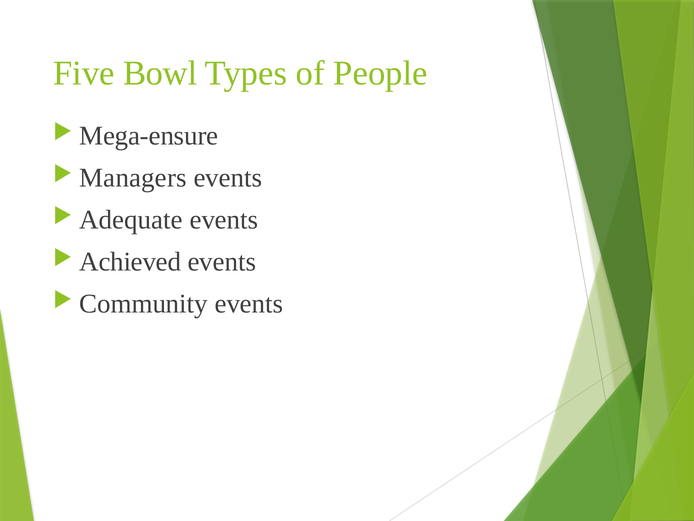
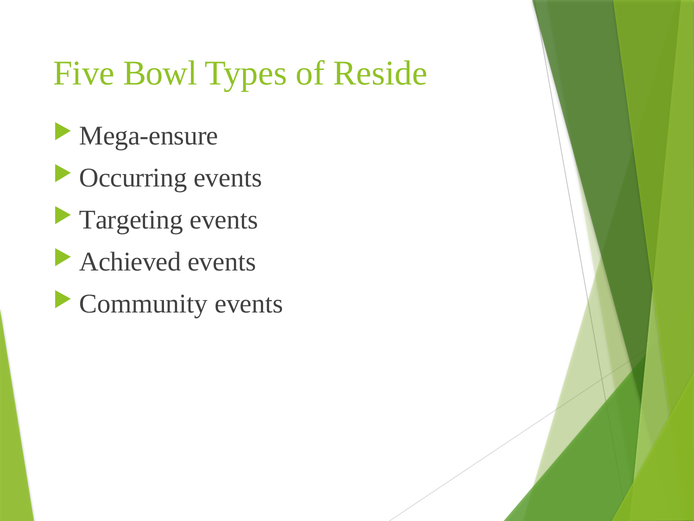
People: People -> Reside (381, 73)
Managers: Managers -> Occurring (133, 178)
Adequate: Adequate -> Targeting (131, 220)
